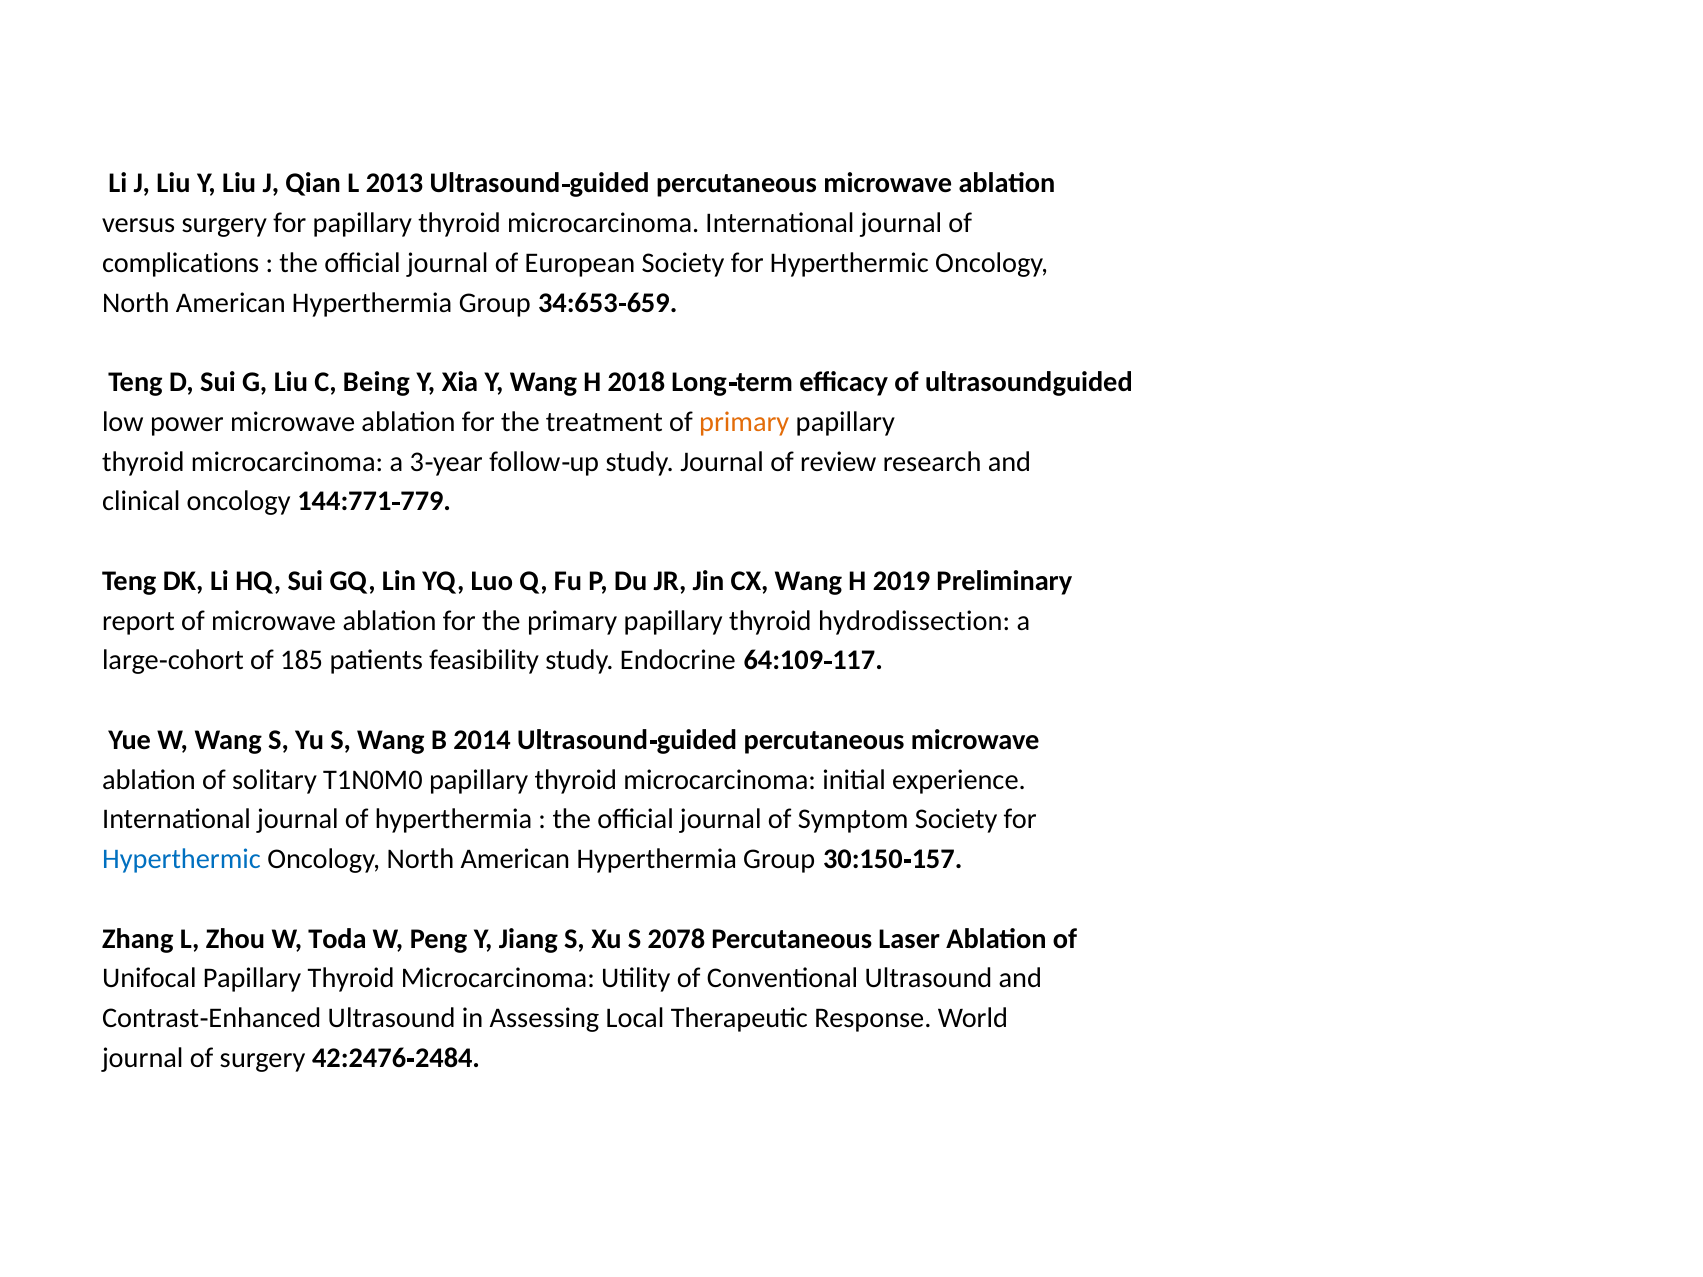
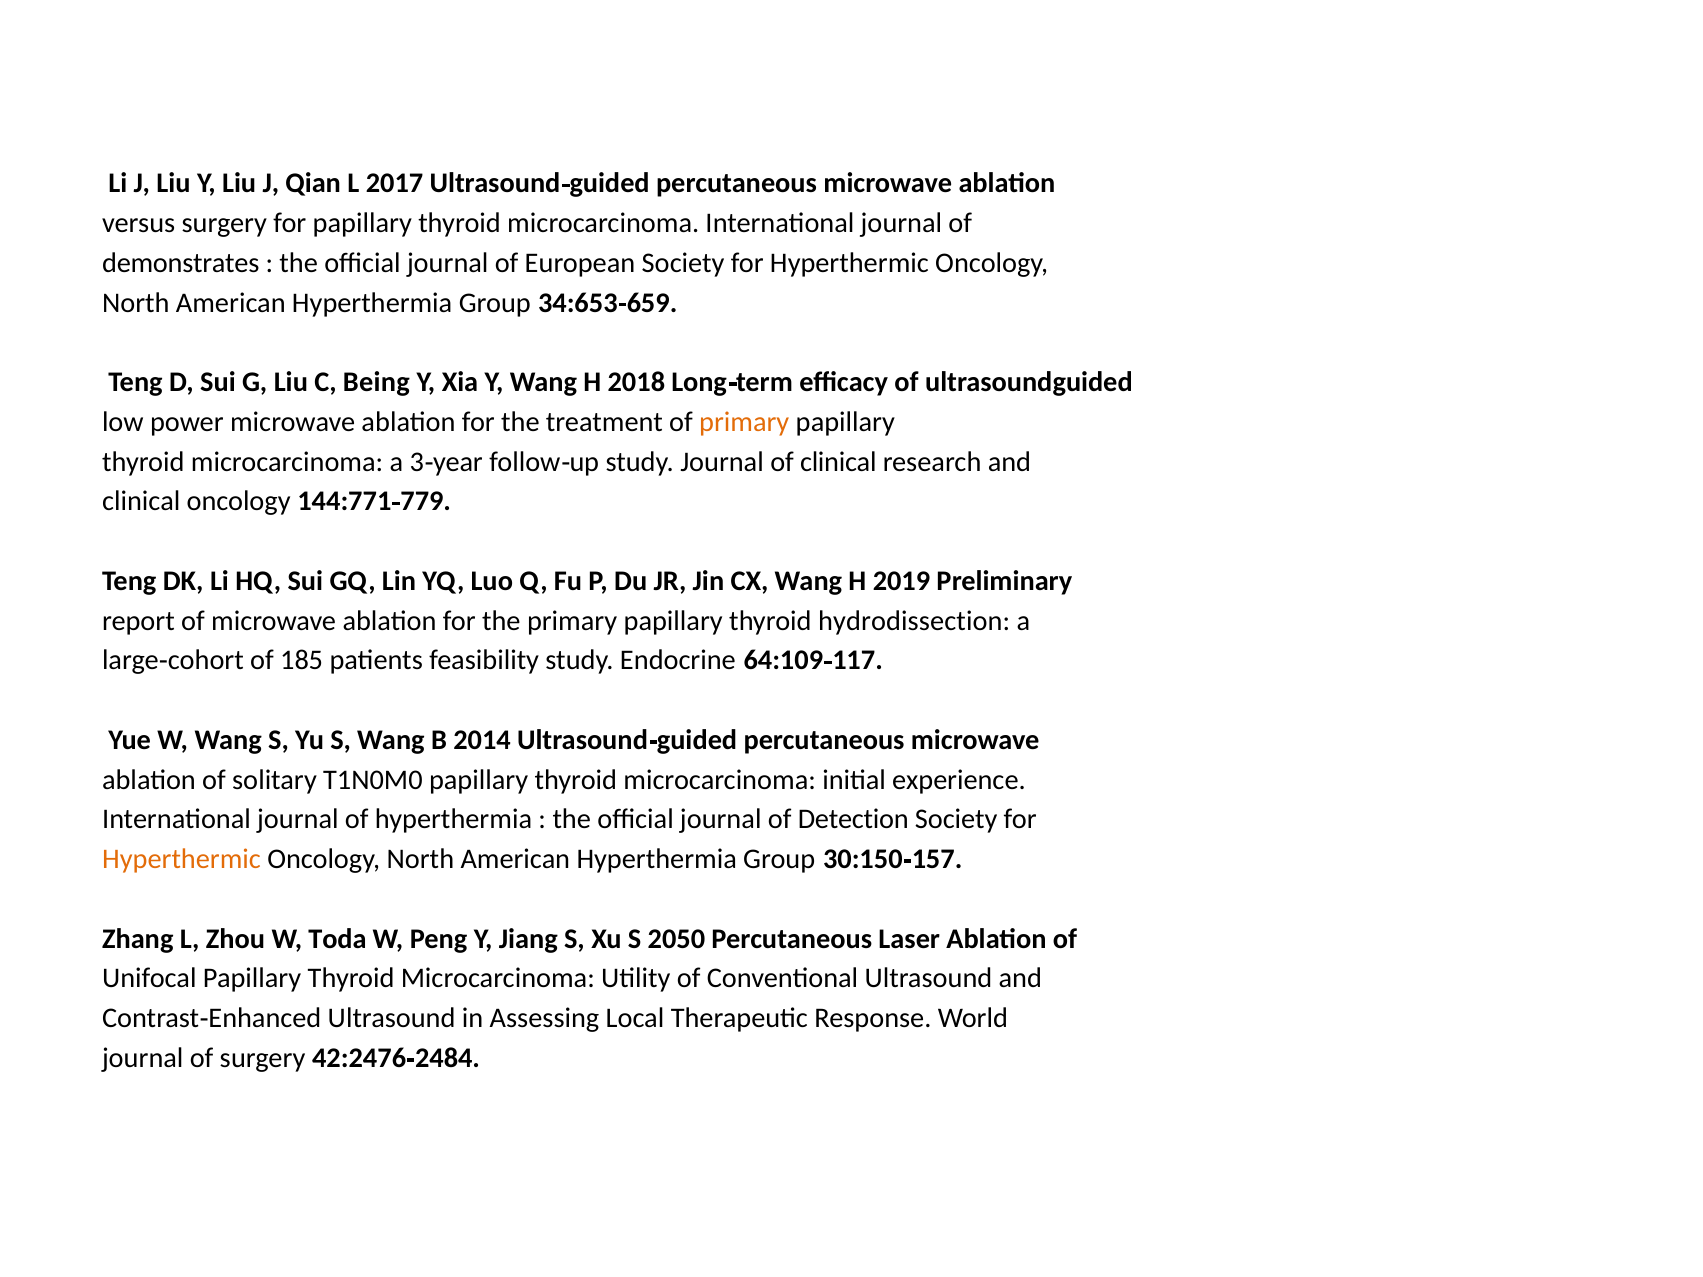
2013: 2013 -> 2017 (395, 184)
complications: complications -> demonstrates (181, 263)
of review: review -> clinical (838, 462)
Symptom: Symptom -> Detection (853, 820)
Hyperthermic colour: blue -> orange (182, 860)
2078: 2078 -> 2050 (676, 939)
